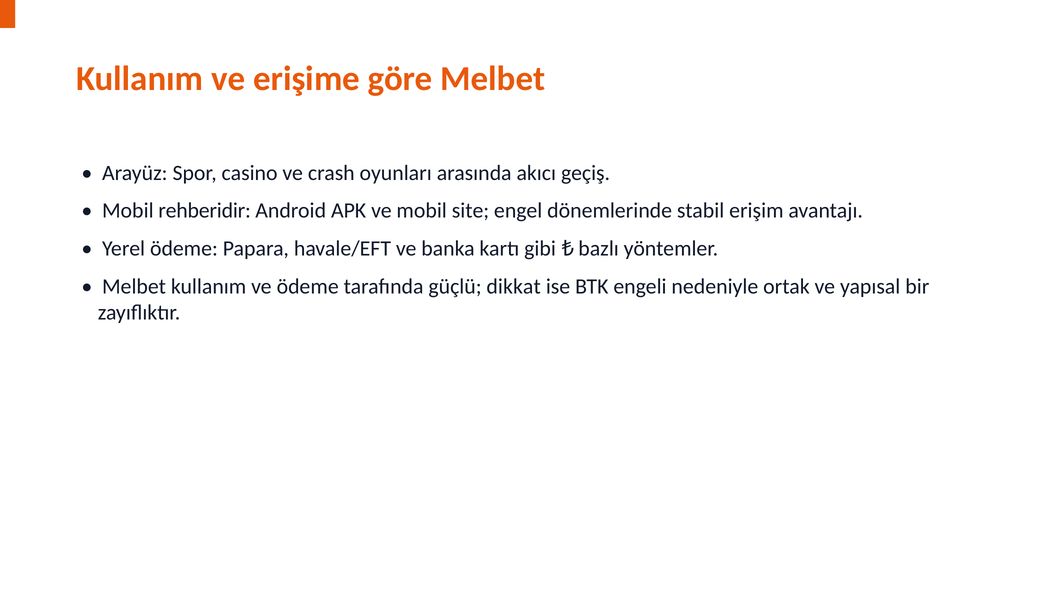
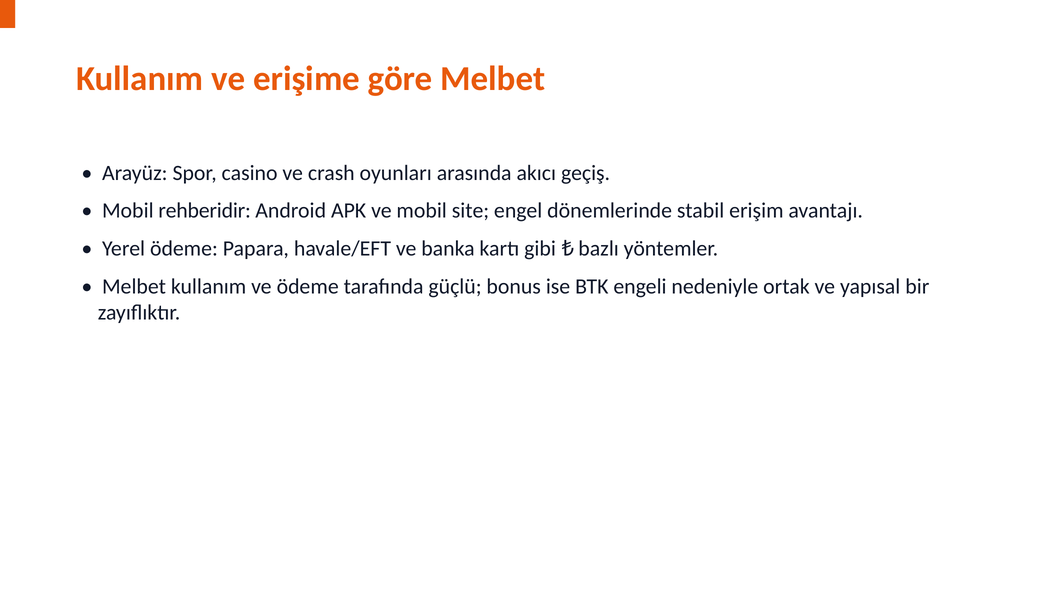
dikkat: dikkat -> bonus (514, 286)
